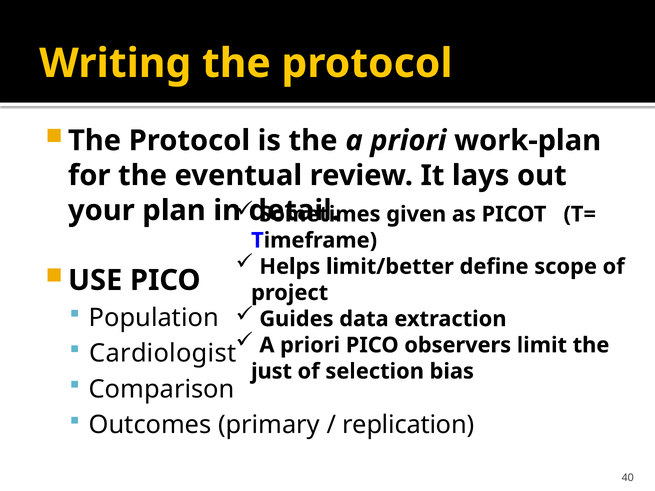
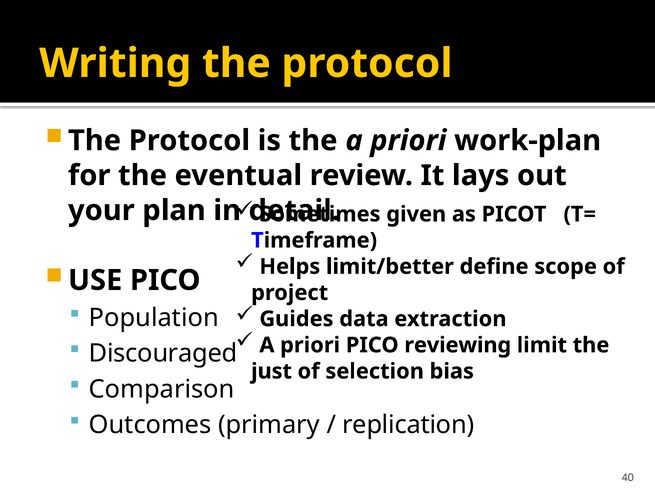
observers: observers -> reviewing (458, 345)
Cardiologist: Cardiologist -> Discouraged (163, 354)
